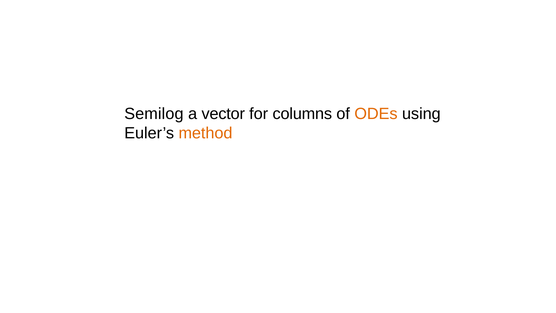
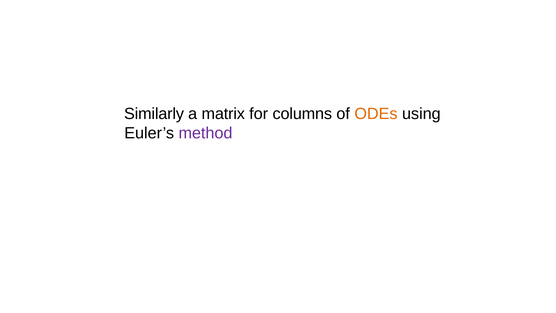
Semilog: Semilog -> Similarly (154, 114)
vector: vector -> matrix (223, 114)
method colour: orange -> purple (205, 133)
